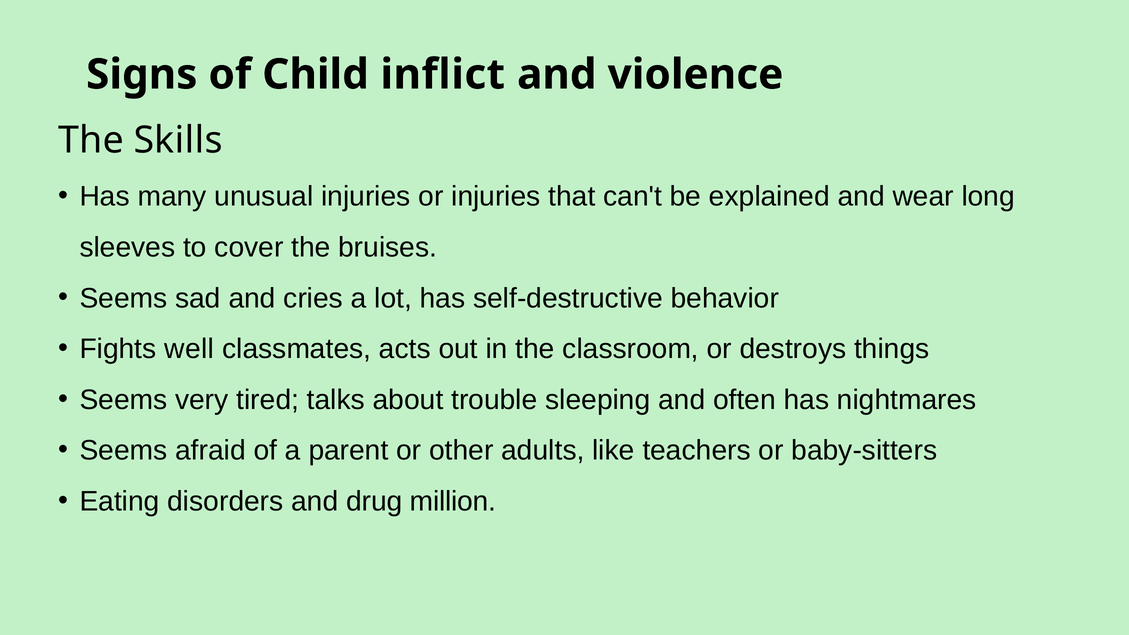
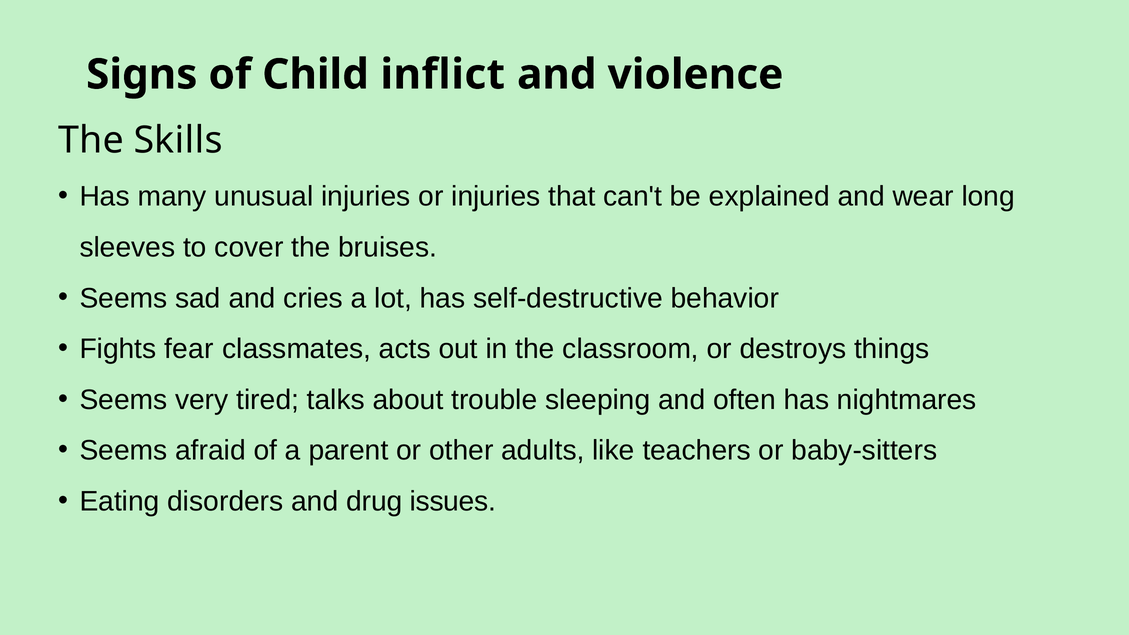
well: well -> fear (189, 349)
million: million -> issues (453, 501)
